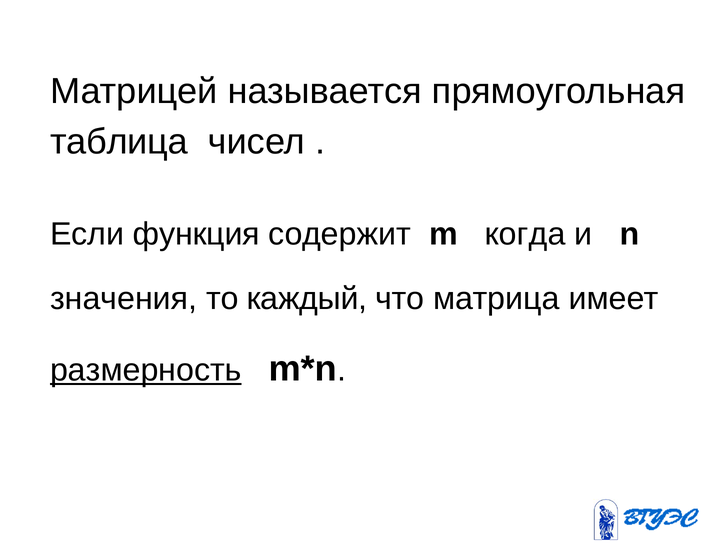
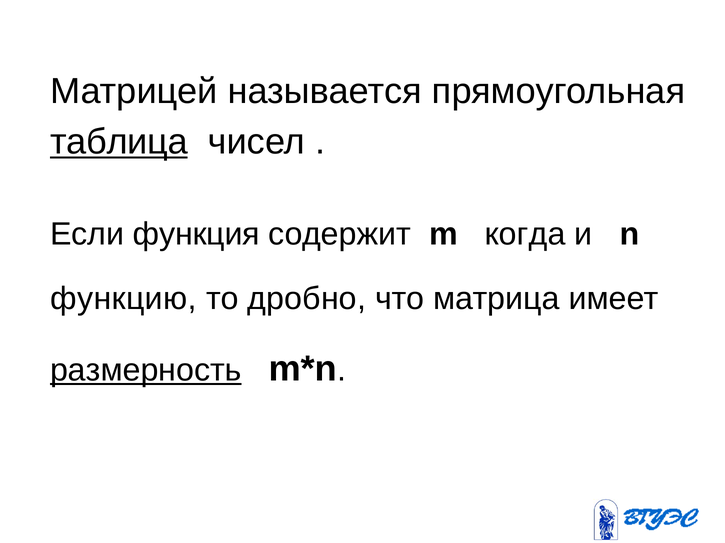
таблица underline: none -> present (119, 142)
значения: значения -> функцию (123, 299)
каждый: каждый -> дробно (307, 299)
